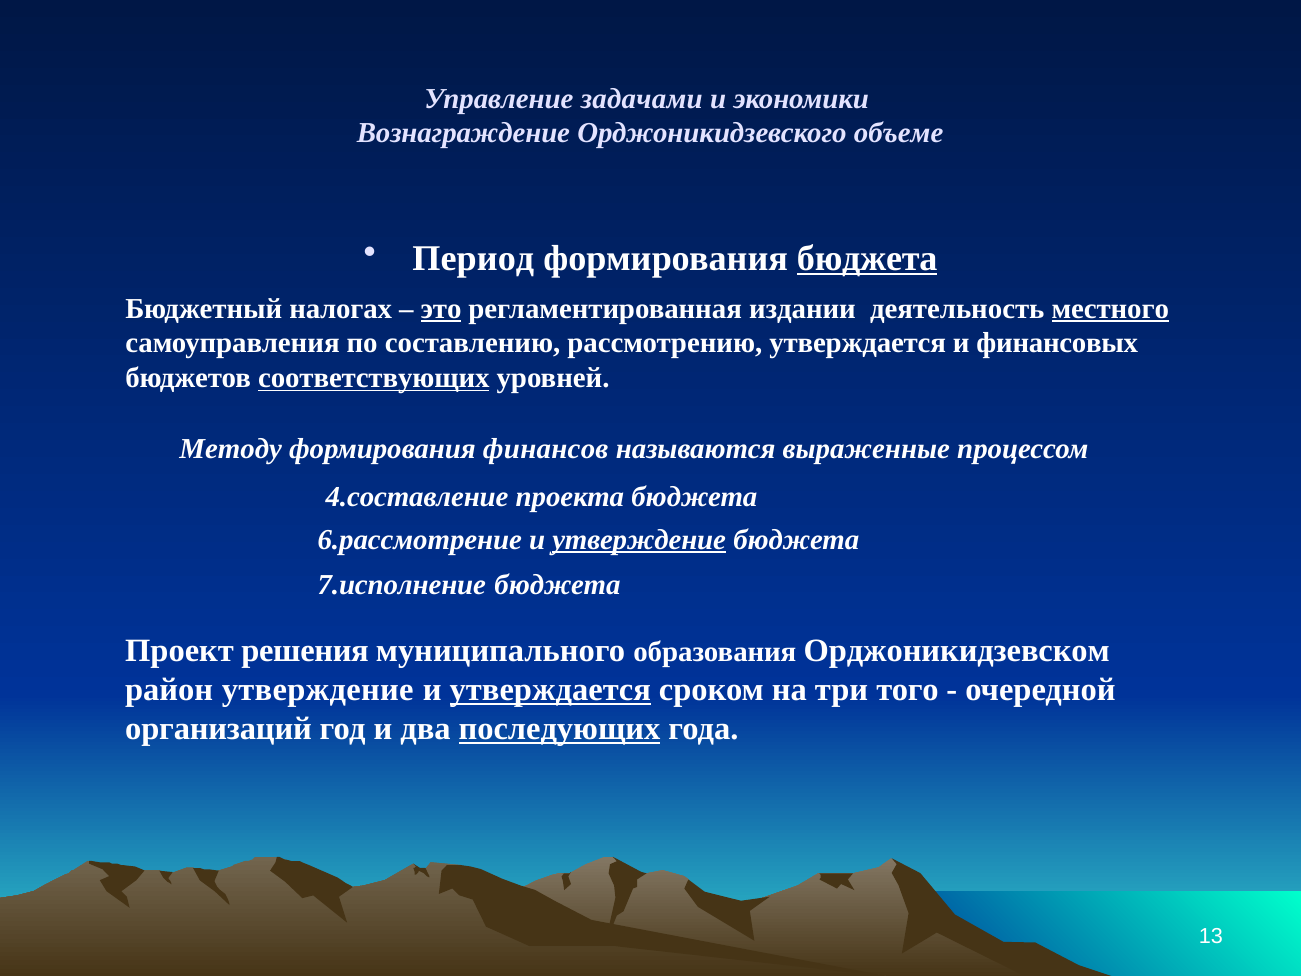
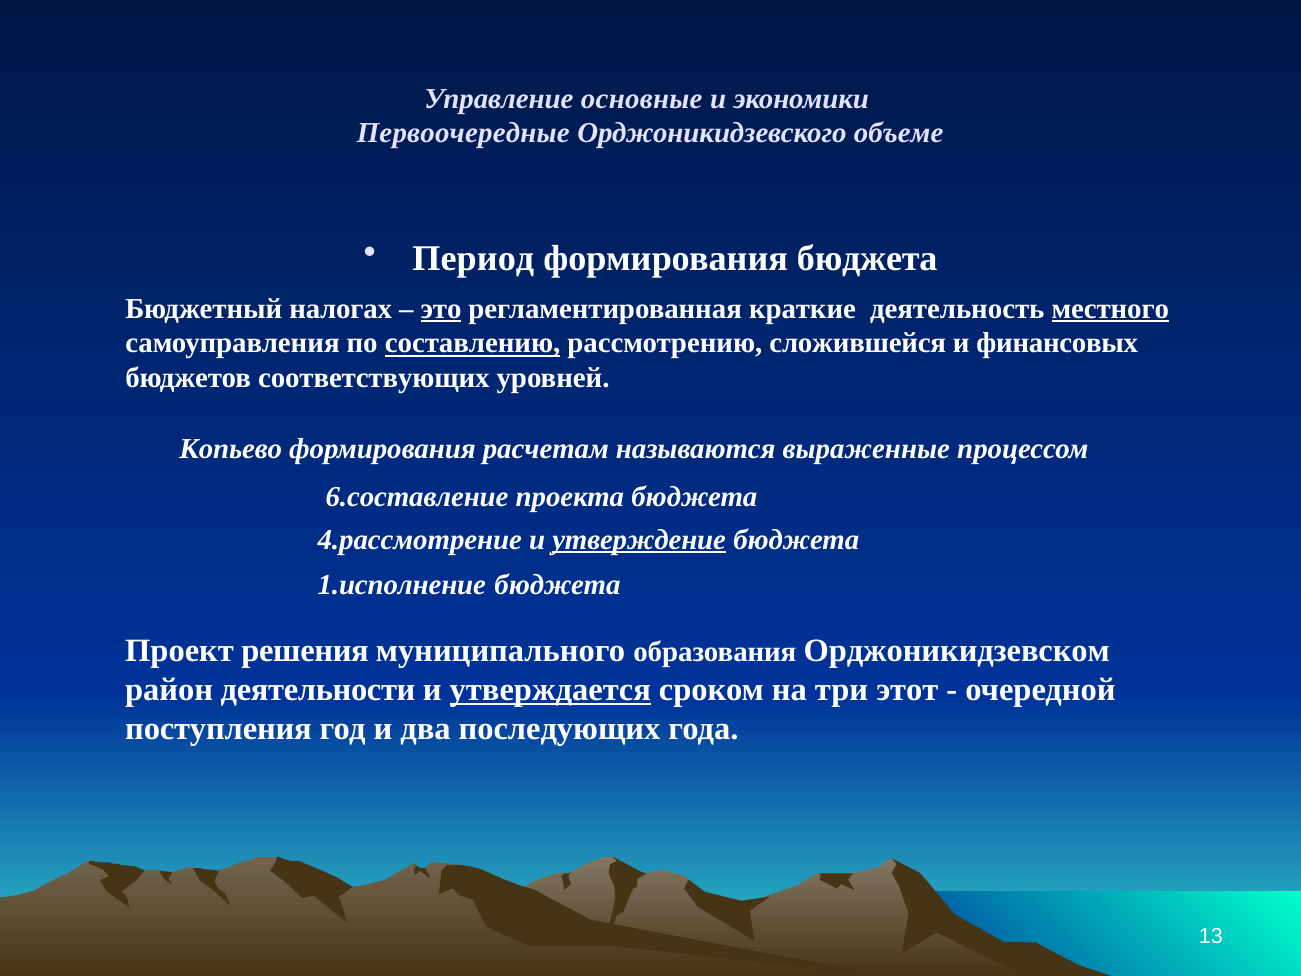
задачами: задачами -> основные (642, 98)
Вознаграждение: Вознаграждение -> Первоочередные (463, 133)
бюджета underline: present -> none (867, 258)
издании: издании -> краткие (802, 309)
составлению underline: none -> present (473, 343)
рассмотрению утверждается: утверждается -> сложившейся (858, 343)
соответствующих underline: present -> none (374, 378)
Методу: Методу -> Копьево (231, 449)
финансов: финансов -> расчетам (546, 449)
4.составление: 4.составление -> 6.составление (417, 496)
6.рассмотрение: 6.рассмотрение -> 4.рассмотрение (420, 539)
7.исполнение: 7.исполнение -> 1.исполнение (402, 585)
район утверждение: утверждение -> деятельности (318, 690)
того: того -> этот (907, 690)
организаций: организаций -> поступления (218, 729)
последующих underline: present -> none (560, 729)
